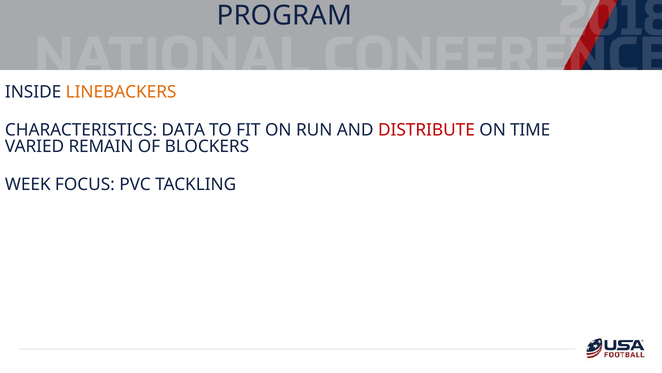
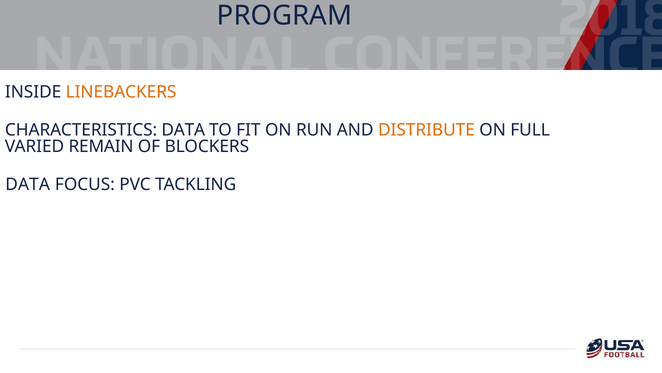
DISTRIBUTE colour: red -> orange (426, 130)
TIME: TIME -> FULL (530, 130)
WEEK: WEEK -> DATA (28, 184)
